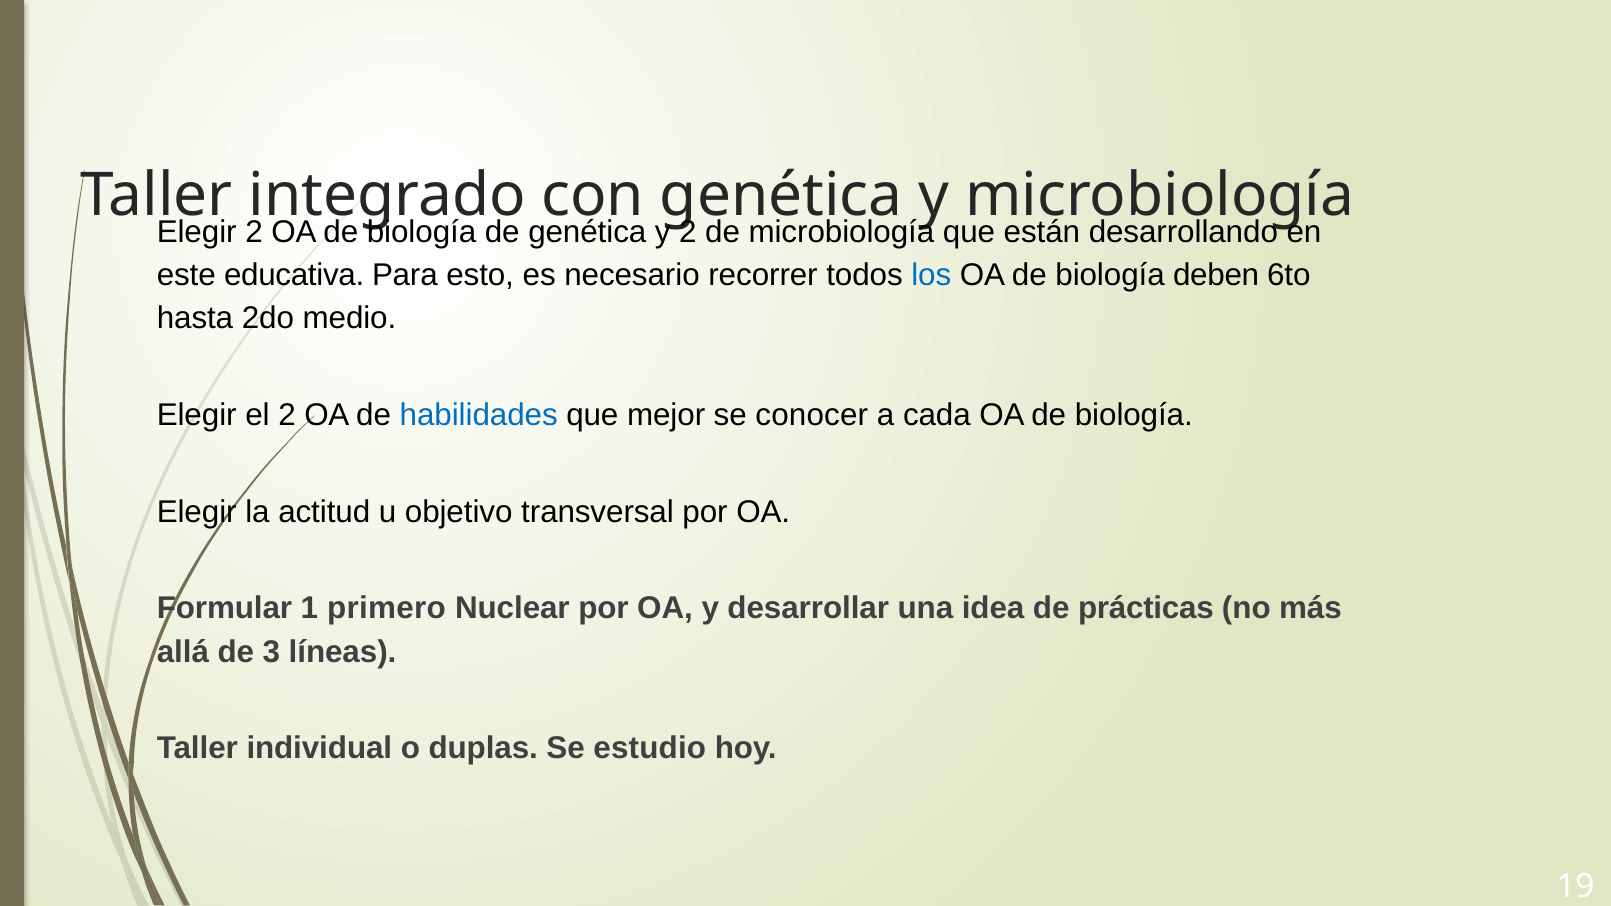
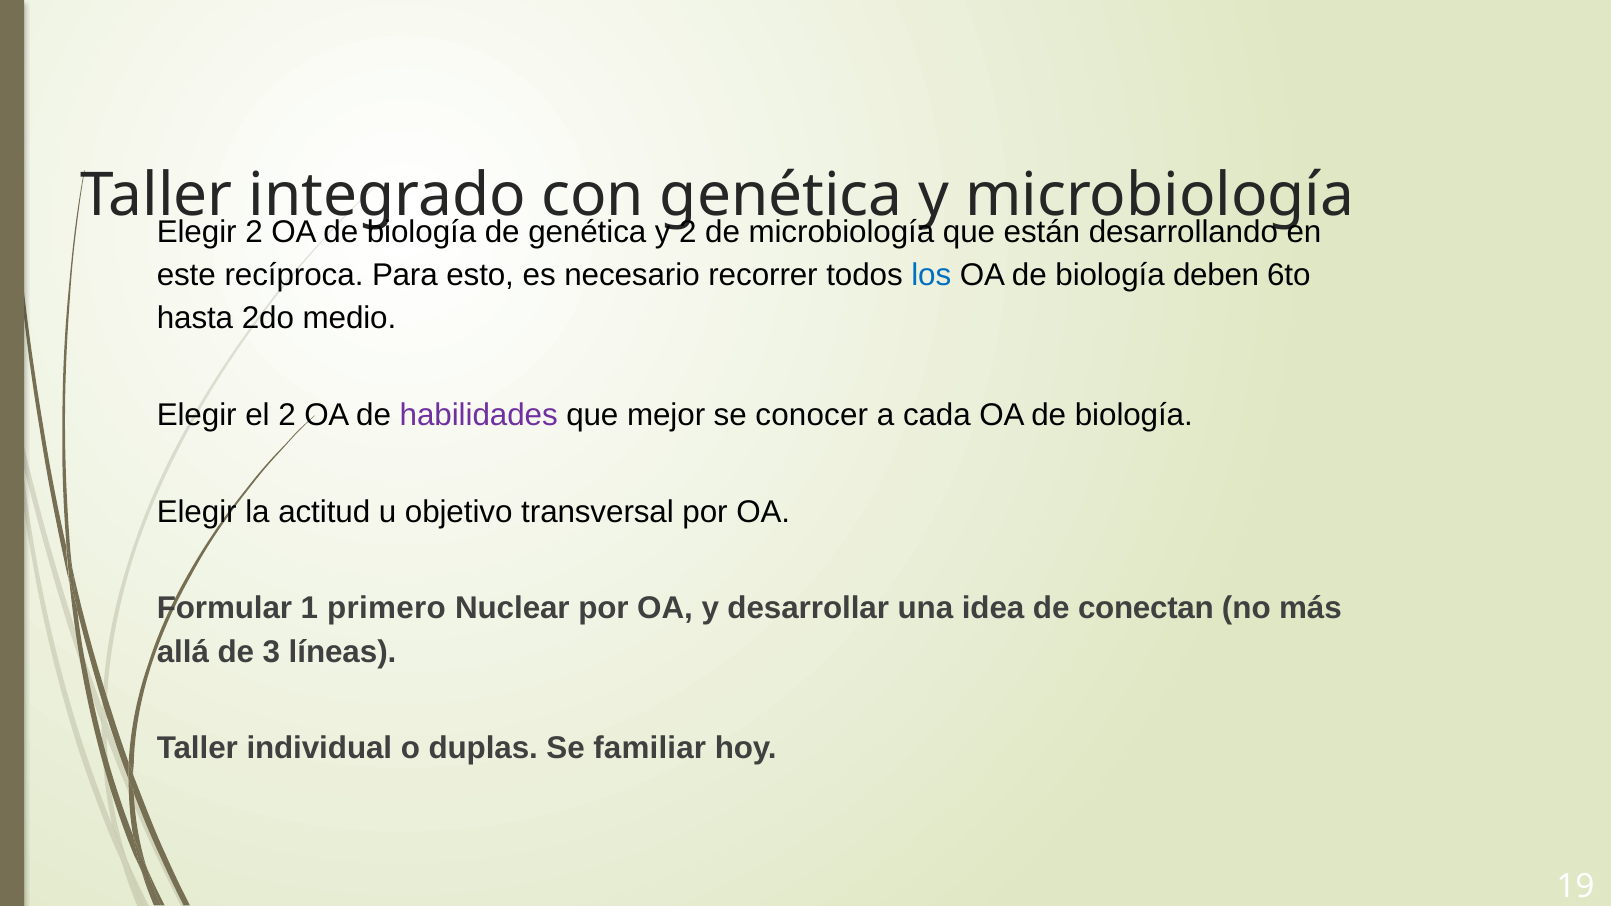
educativa: educativa -> recíproca (294, 275)
habilidades colour: blue -> purple (479, 415)
prácticas: prácticas -> conectan (1146, 609)
estudio: estudio -> familiar (650, 749)
